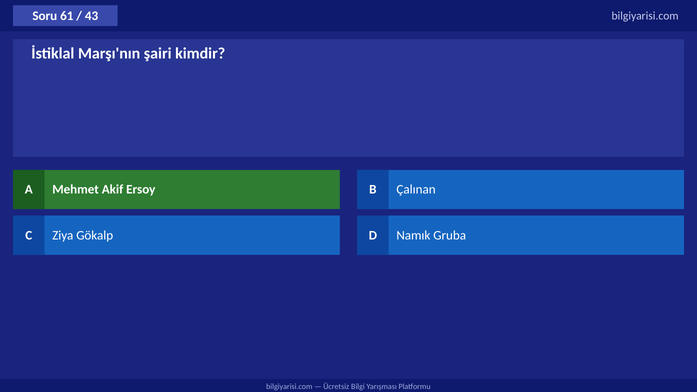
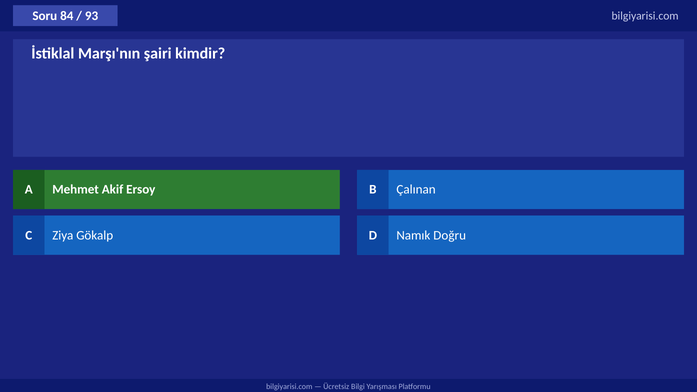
61: 61 -> 84 (67, 16)
43: 43 -> 93 (92, 16)
Gruba: Gruba -> Doğru (450, 235)
